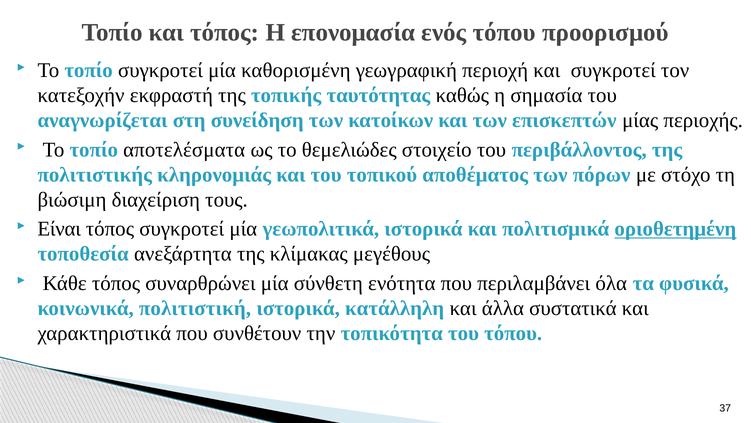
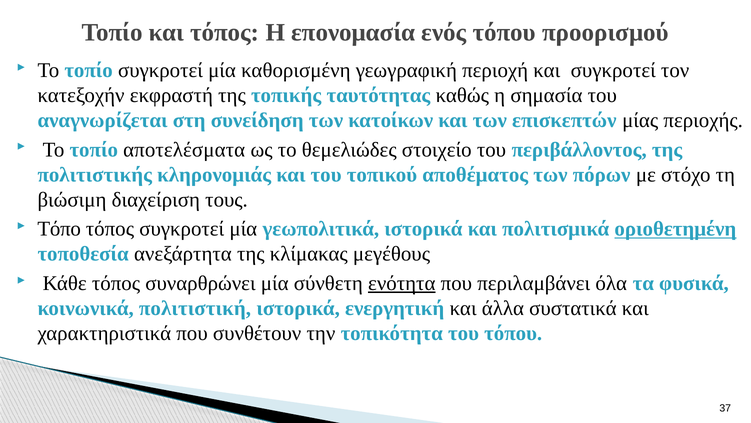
Είναι: Είναι -> Τόπο (59, 229)
ενότητα underline: none -> present (402, 283)
κατάλληλη: κατάλληλη -> ενεργητική (395, 308)
